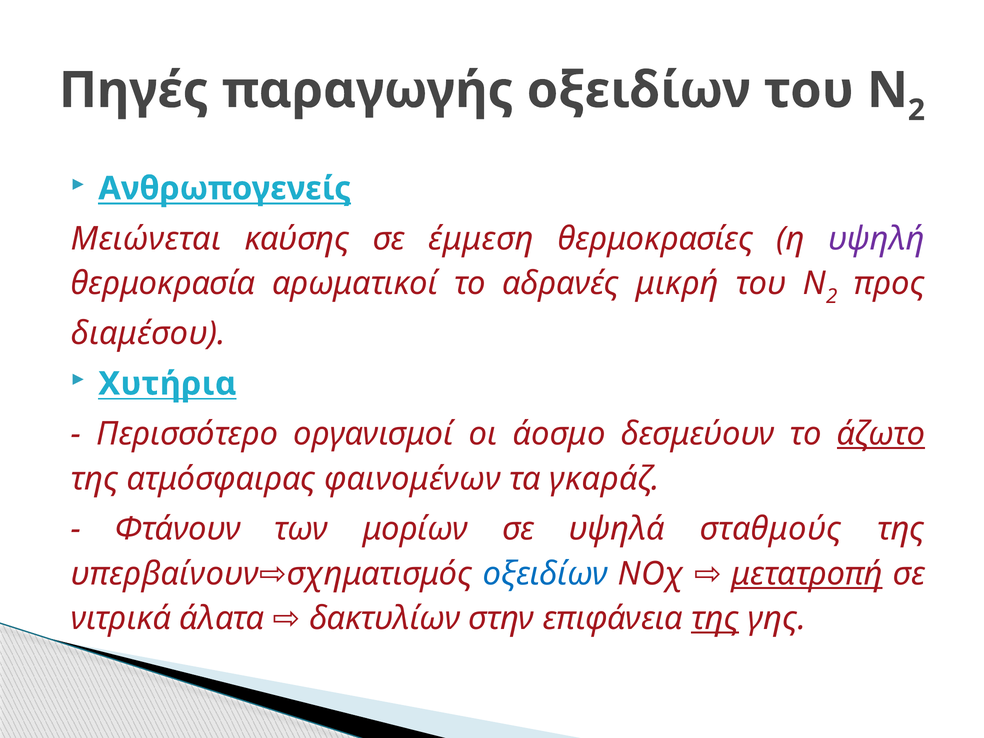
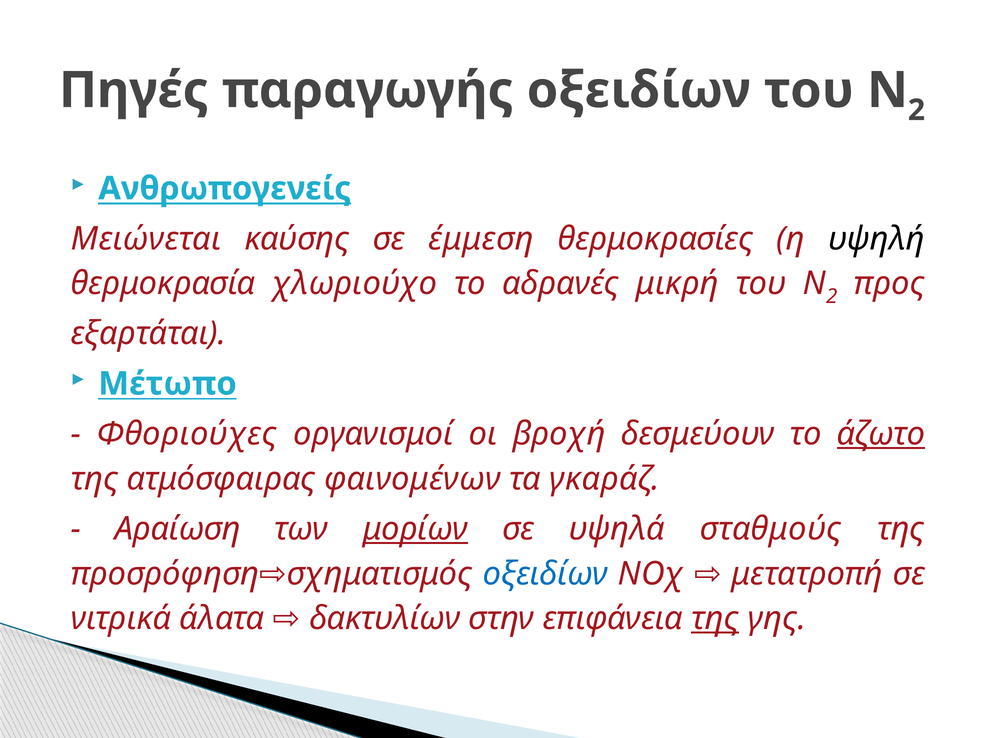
υψηλή colour: purple -> black (876, 239)
αρωματικοί: αρωματικοί -> χλωριούχο (355, 284)
διαμέσου: διαμέσου -> εξαρτάται (148, 334)
Χυτήρια: Χυτήρια -> Μέτωπο (168, 384)
Περισσότερο: Περισσότερο -> Φθοριούχες (187, 434)
άοσμο: άοσμο -> βροχή (559, 434)
Φτάνουν: Φτάνουν -> Αραίωση (178, 529)
μορίων underline: none -> present (415, 529)
υπερβαίνουν: υπερβαίνουν -> προσρόφηση (165, 574)
μετατροπή underline: present -> none (807, 574)
